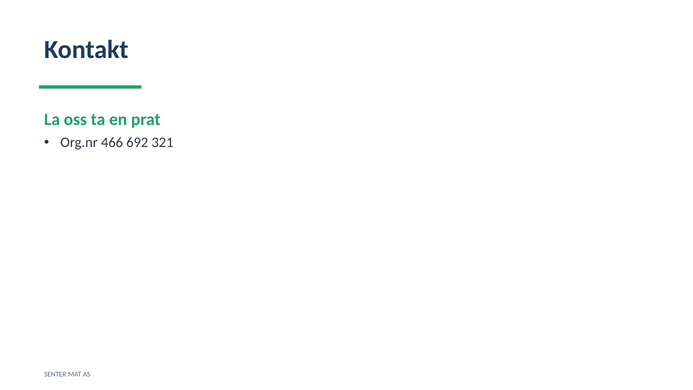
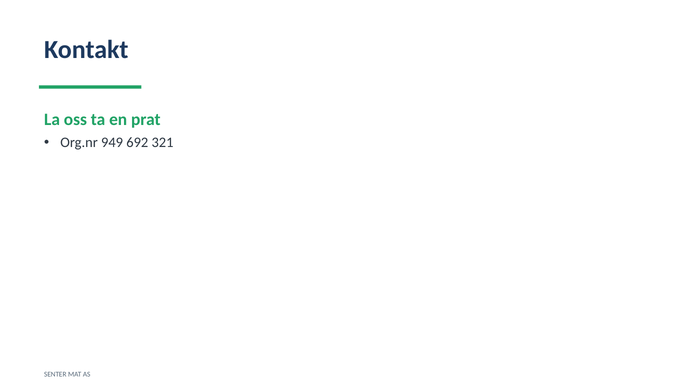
466: 466 -> 949 (112, 143)
